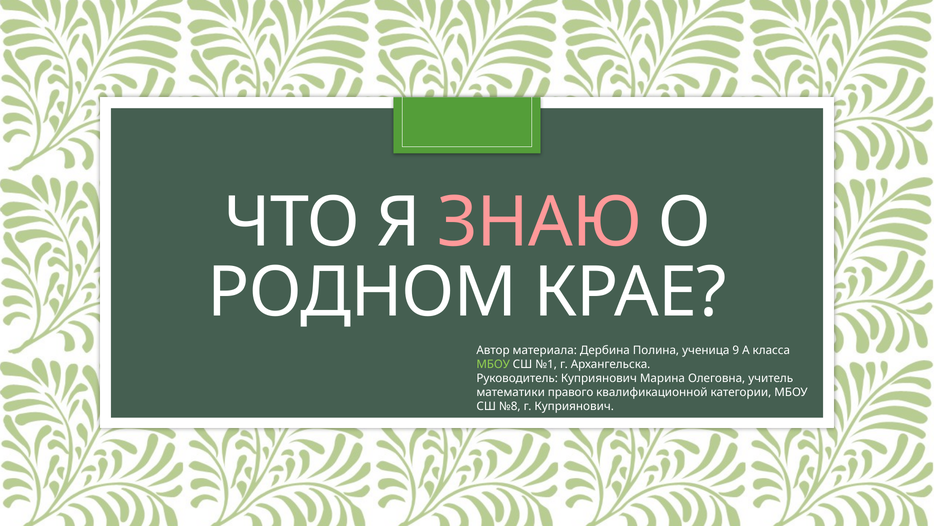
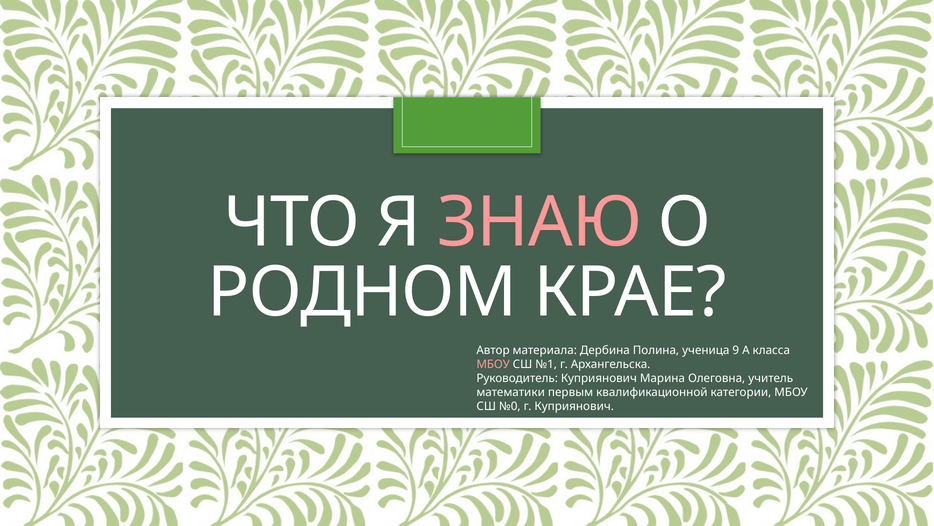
МБОУ colour: light green -> pink (493, 364)
правого: правого -> первым (571, 392)
№8: №8 -> №0 (510, 406)
